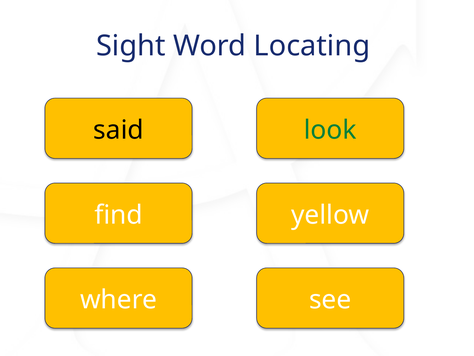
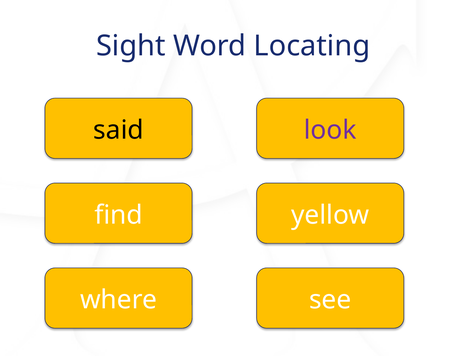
look colour: green -> purple (330, 130)
